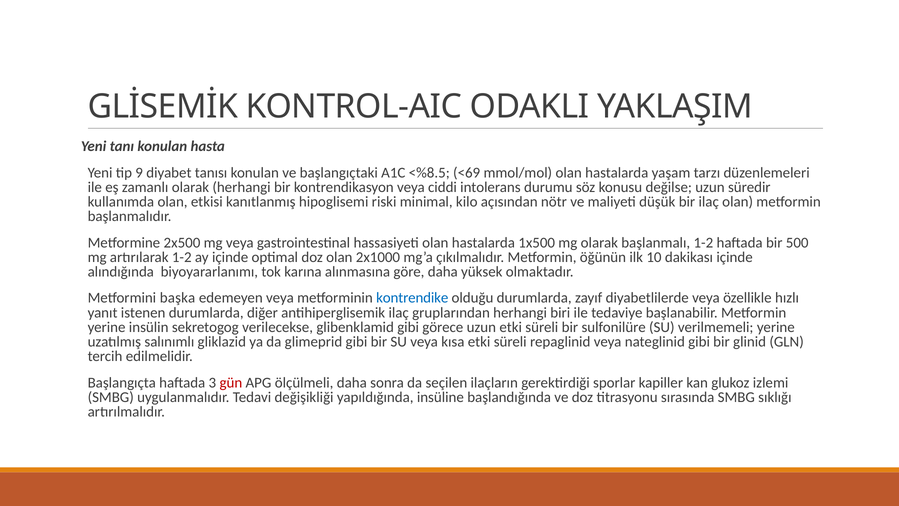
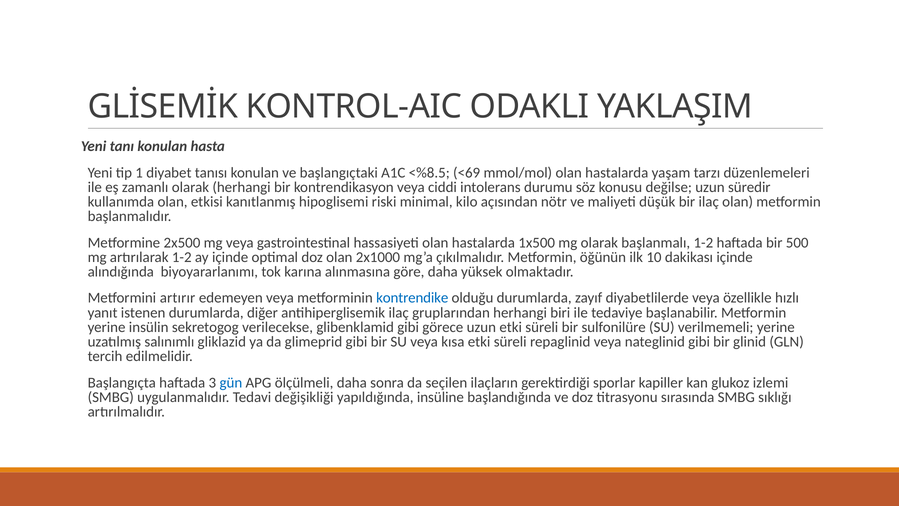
9: 9 -> 1 (139, 172)
başka: başka -> artırır (178, 298)
gün colour: red -> blue (231, 382)
